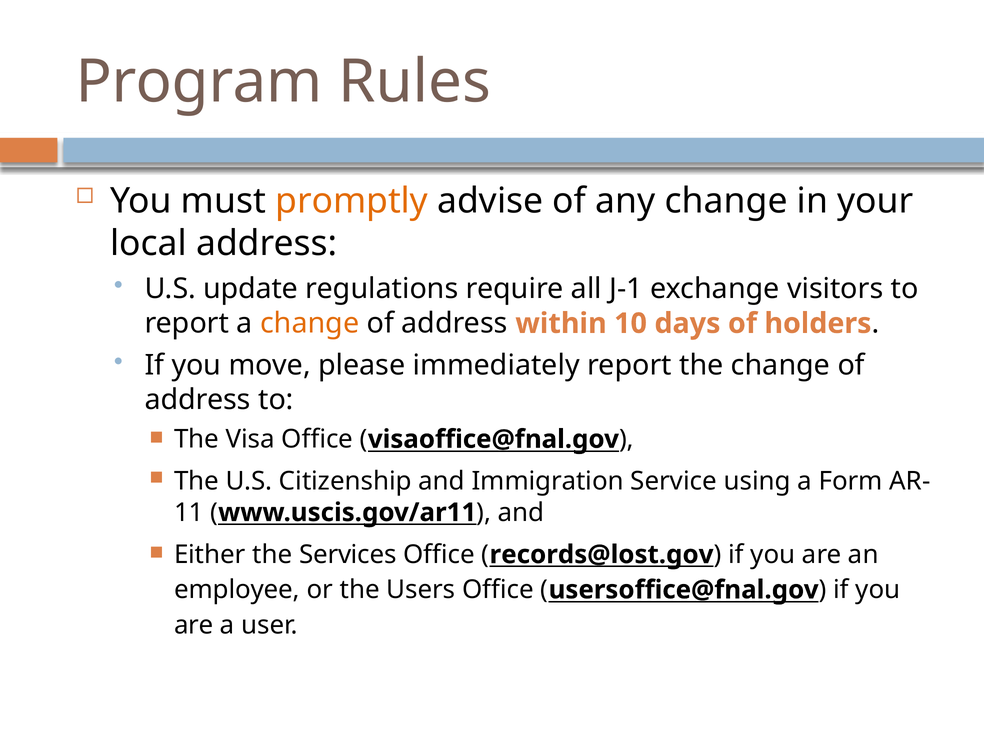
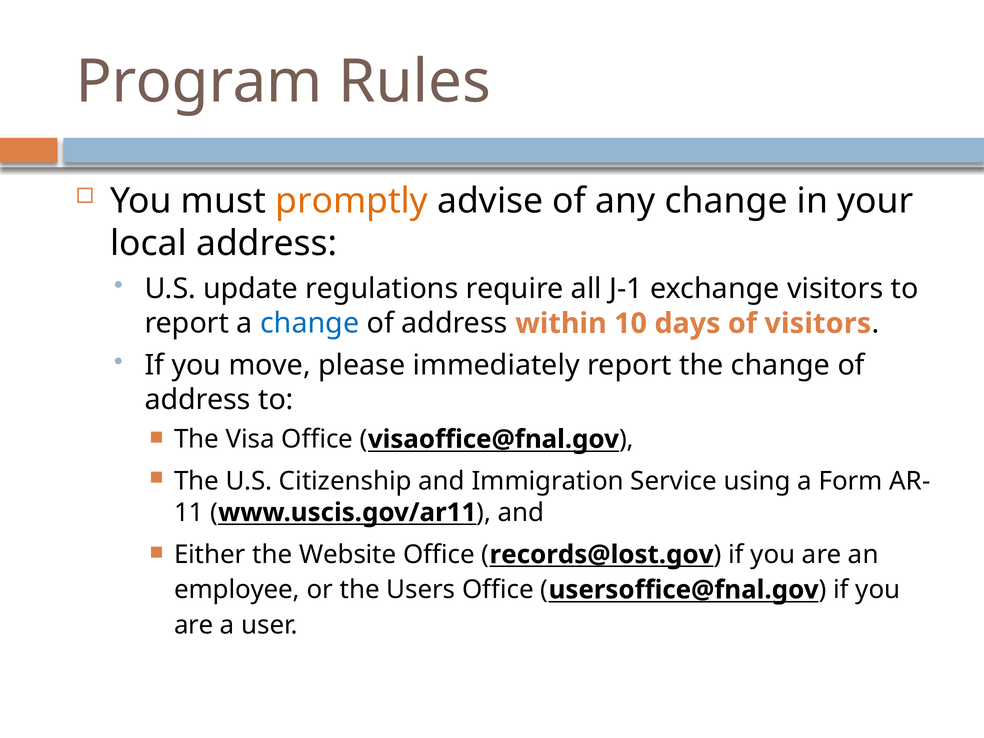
change colour: orange -> blue (310, 323)
of holders: holders -> visitors (818, 323)
Services: Services -> Website (348, 555)
